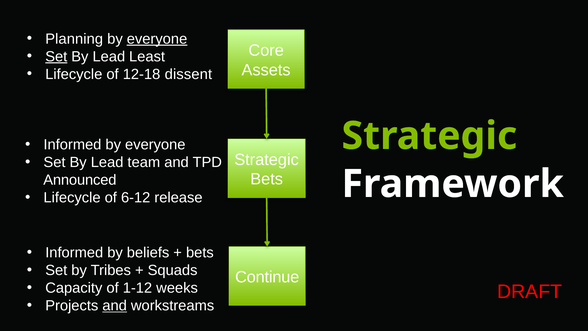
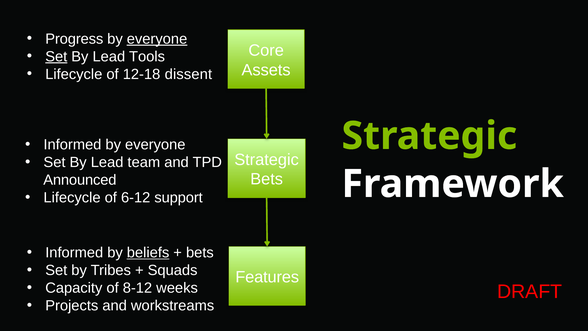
Planning: Planning -> Progress (74, 39)
Least: Least -> Tools (147, 57)
release: release -> support (179, 197)
beliefs underline: none -> present (148, 252)
Continue: Continue -> Features (267, 277)
1-12: 1-12 -> 8-12 (137, 288)
and underline: present -> none (115, 305)
